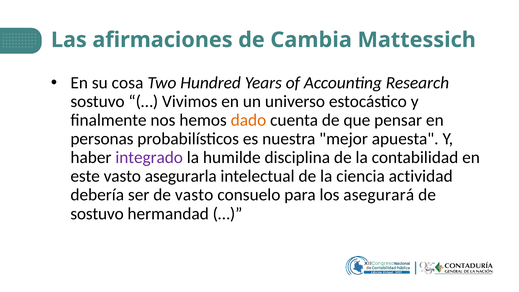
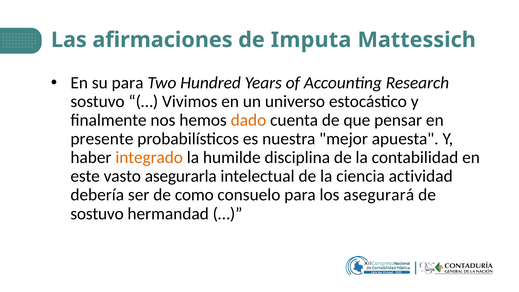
Cambia: Cambia -> Imputa (311, 40)
su cosa: cosa -> para (128, 83)
personas: personas -> presente (102, 139)
integrado colour: purple -> orange (149, 158)
de vasto: vasto -> como (194, 195)
